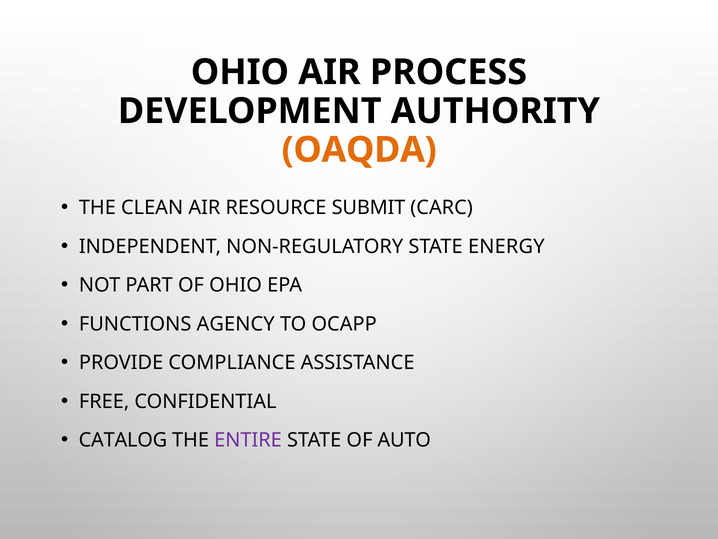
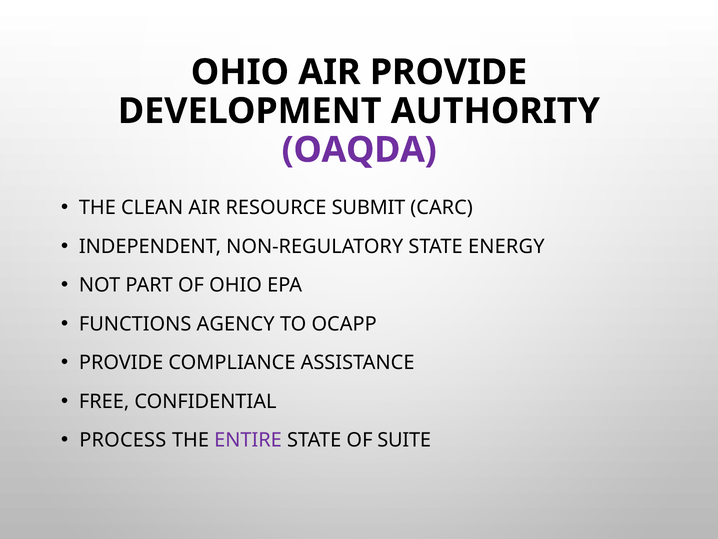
AIR PROCESS: PROCESS -> PROVIDE (449, 72)
OAQDA colour: orange -> purple (359, 150)
CATALOG: CATALOG -> PROCESS (123, 440)
AUTO: AUTO -> SUITE (404, 440)
